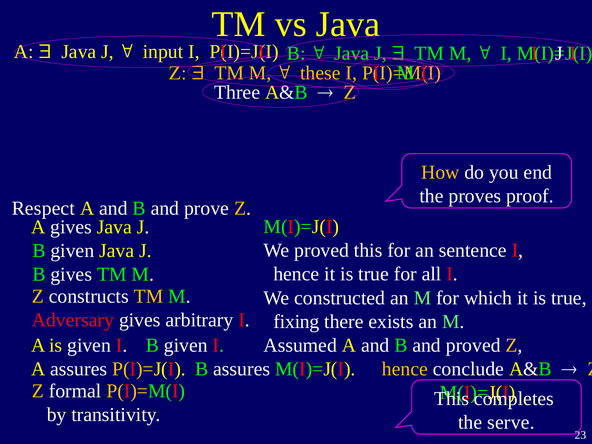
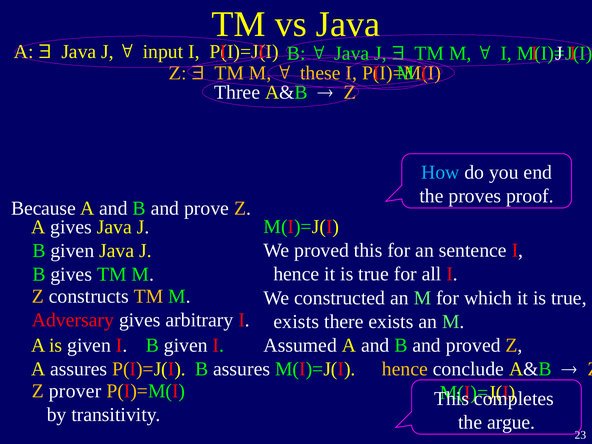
How colour: yellow -> light blue (440, 172)
Respect: Respect -> Because (44, 208)
fixing: fixing -> exists (296, 322)
formal: formal -> prover (75, 391)
serve: serve -> argue (511, 422)
